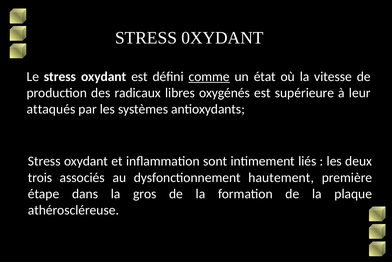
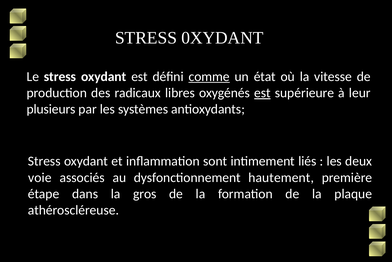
est underline: none -> present (262, 93)
attaqués: attaqués -> plusieurs (51, 109)
trois: trois -> voie (40, 177)
